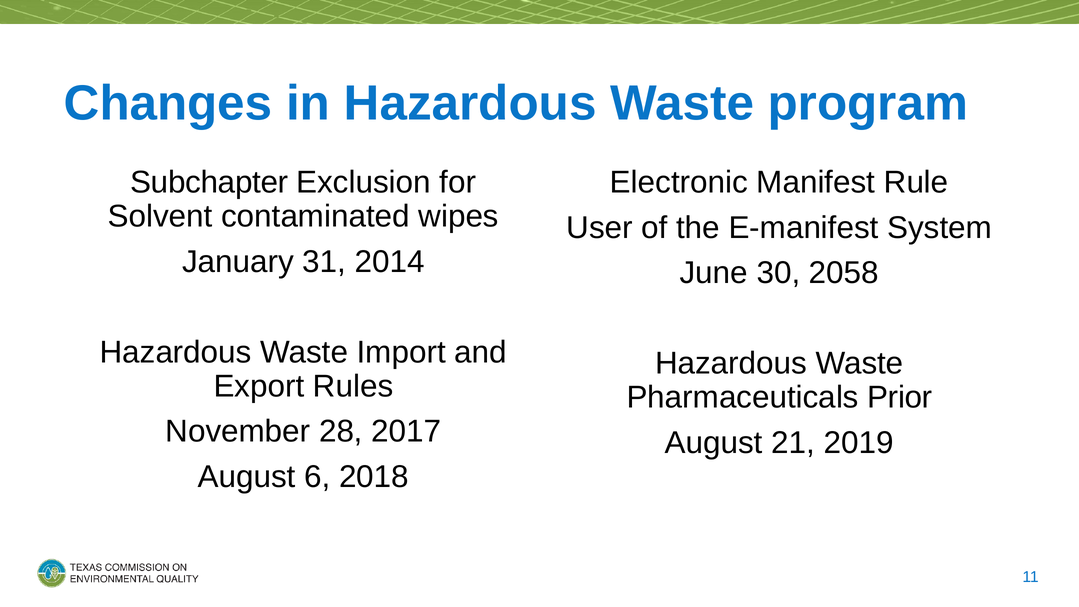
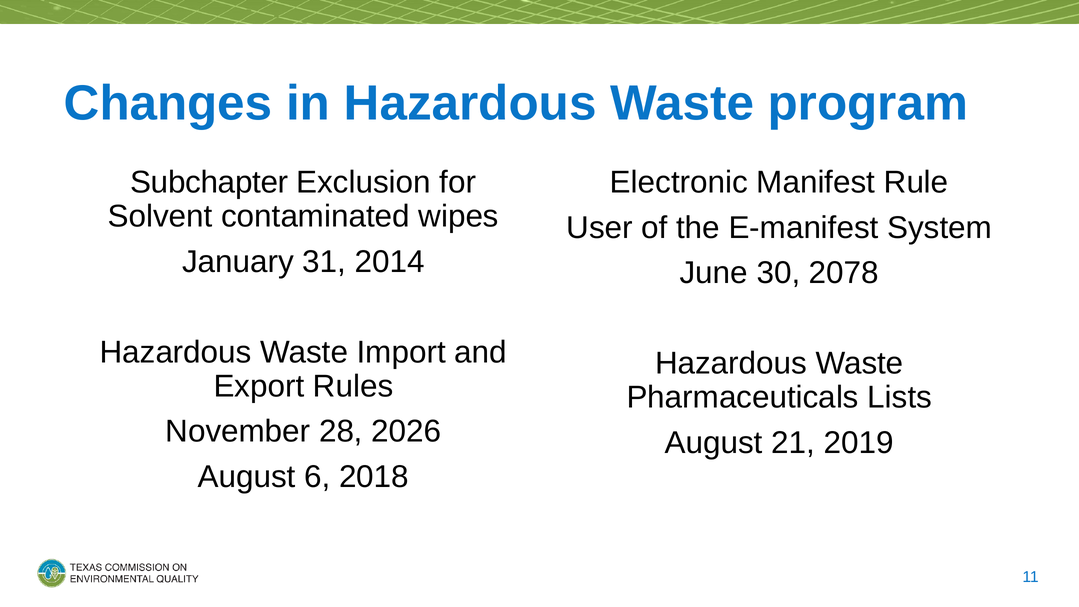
2058: 2058 -> 2078 (844, 273)
Prior: Prior -> Lists (900, 397)
2017: 2017 -> 2026 (406, 431)
